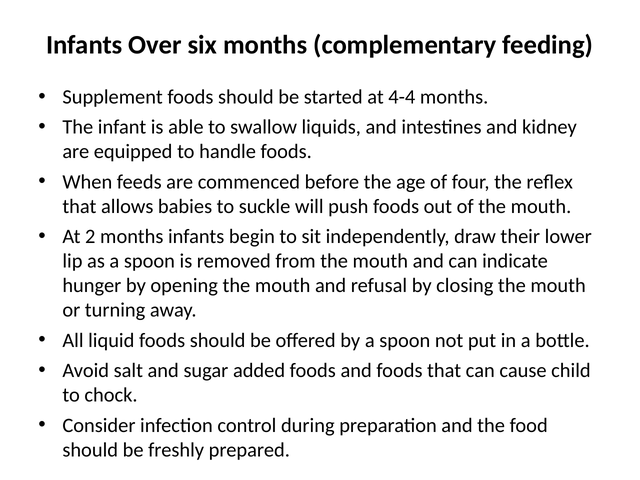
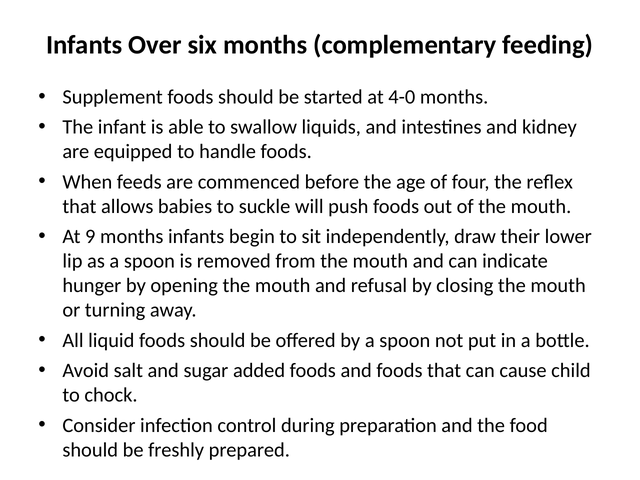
4-4: 4-4 -> 4-0 (402, 97)
2: 2 -> 9 (90, 237)
